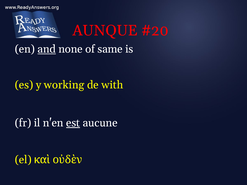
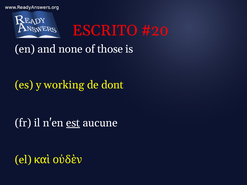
AUNQUE: AUNQUE -> ESCRITO (105, 30)
and underline: present -> none (47, 49)
same: same -> those (110, 49)
with: with -> dont (112, 85)
